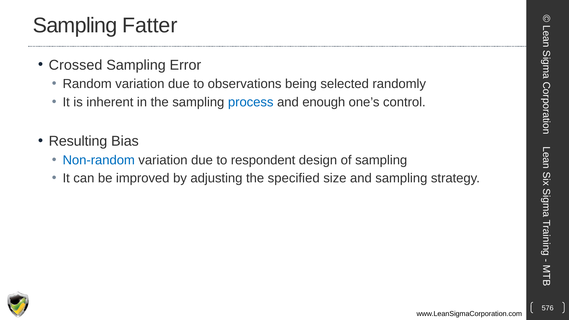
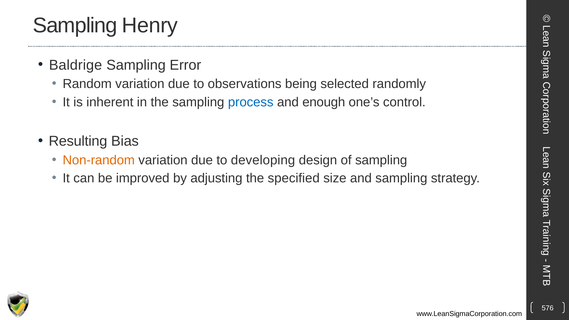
Fatter: Fatter -> Henry (150, 25)
Crossed: Crossed -> Baldrige (76, 65)
Non-random colour: blue -> orange (99, 160)
respondent: respondent -> developing (263, 160)
